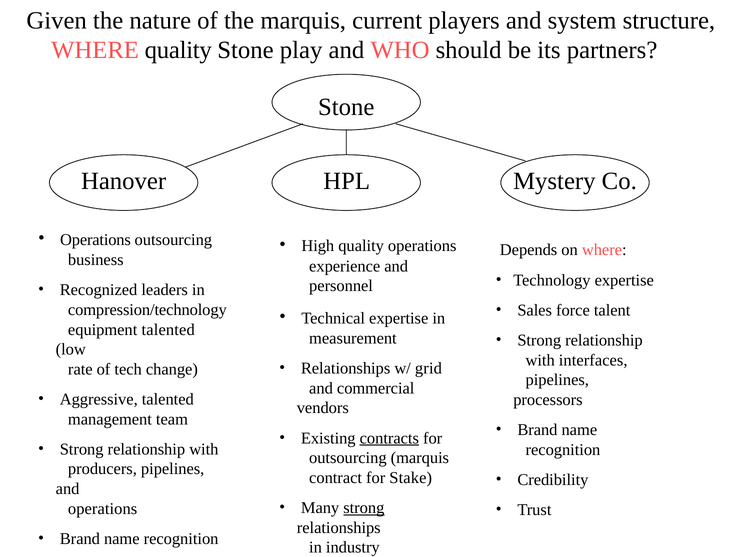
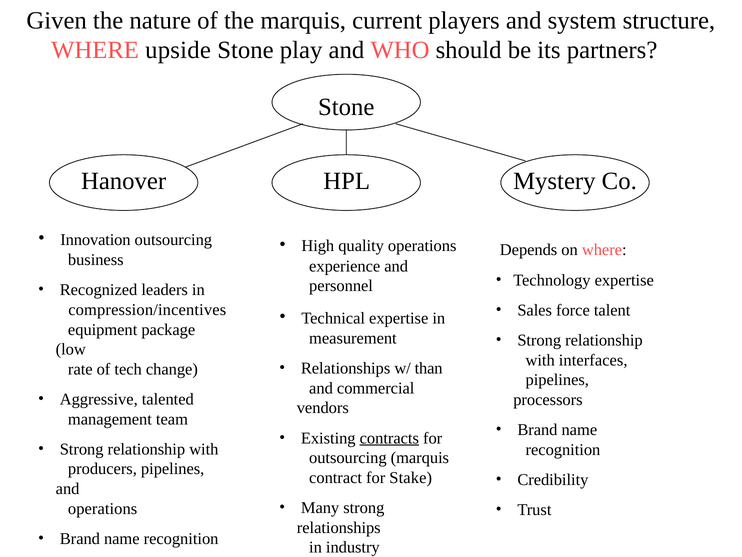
WHERE quality: quality -> upside (178, 50)
Operations: Operations -> Innovation (95, 239)
compression/technology: compression/technology -> compression/incentives (147, 310)
equipment talented: talented -> package (168, 329)
grid: grid -> than (429, 368)
strong underline: present -> none (364, 507)
